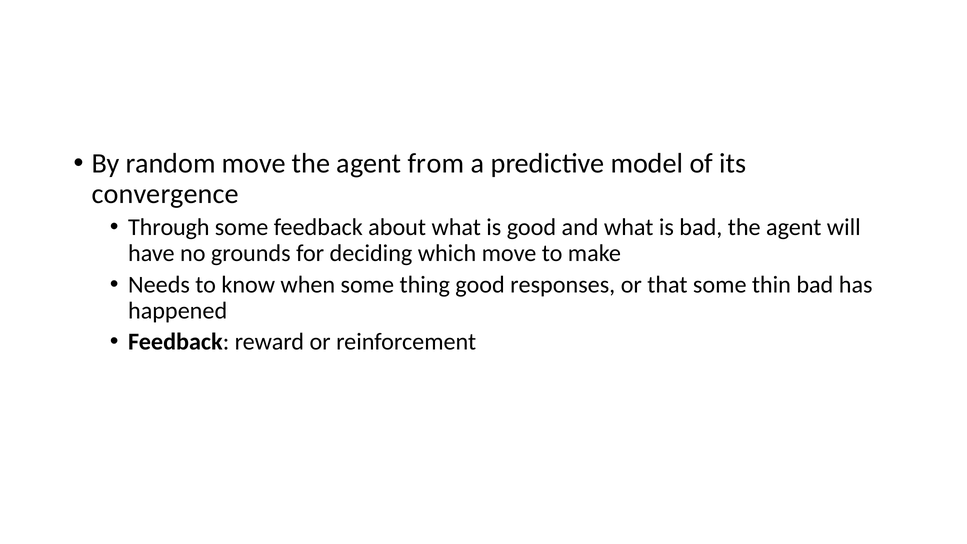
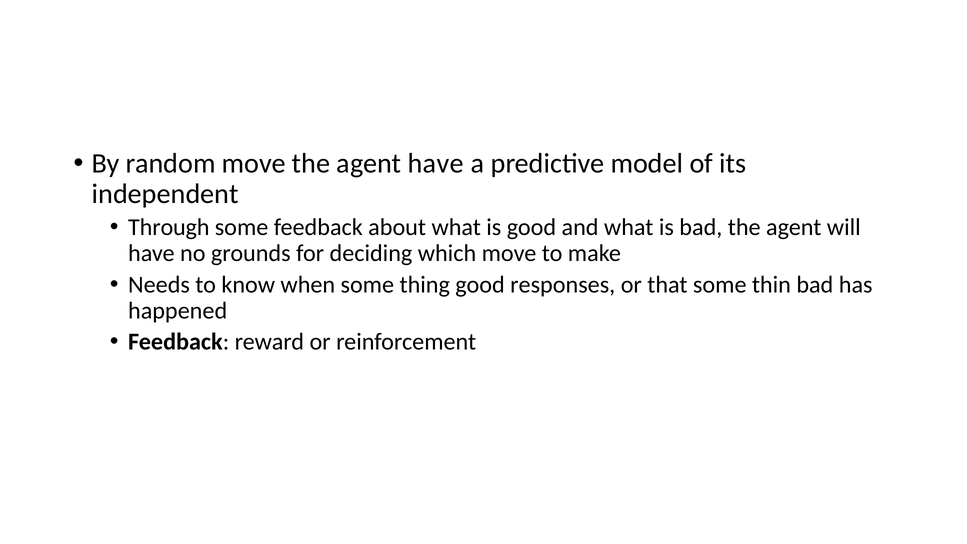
agent from: from -> have (436, 163)
convergence: convergence -> independent (165, 194)
